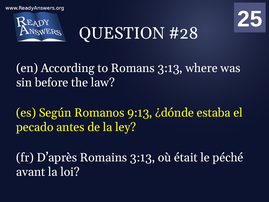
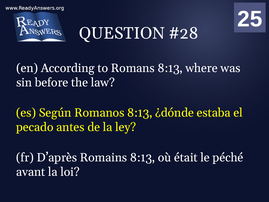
Romans 3:13: 3:13 -> 8:13 (170, 68)
Romanos 9:13: 9:13 -> 8:13 (140, 113)
Romains 3:13: 3:13 -> 8:13 (143, 157)
